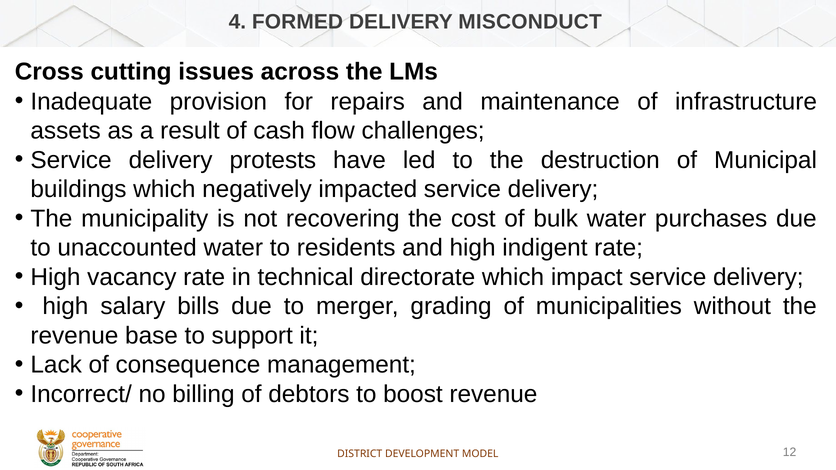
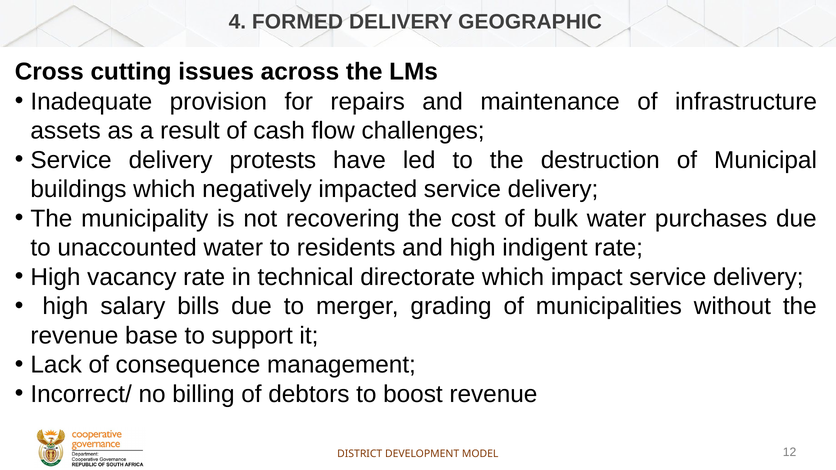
MISCONDUCT: MISCONDUCT -> GEOGRAPHIC (530, 22)
